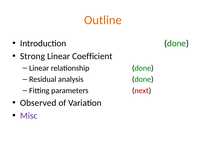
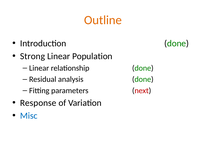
Coefficient: Coefficient -> Population (92, 56)
Observed: Observed -> Response (38, 103)
Misc colour: purple -> blue (29, 115)
